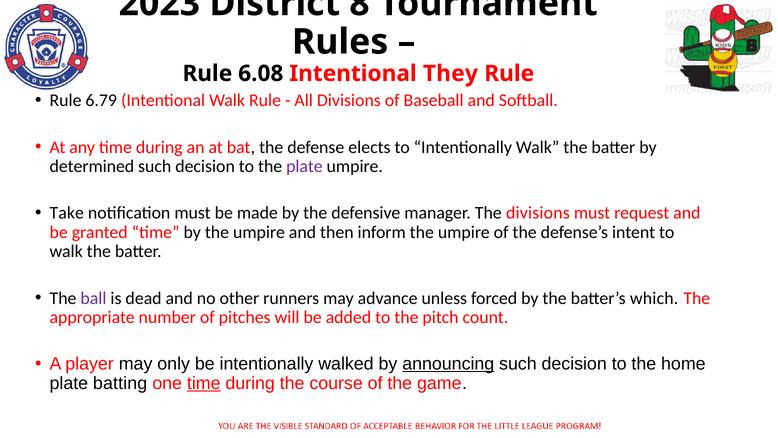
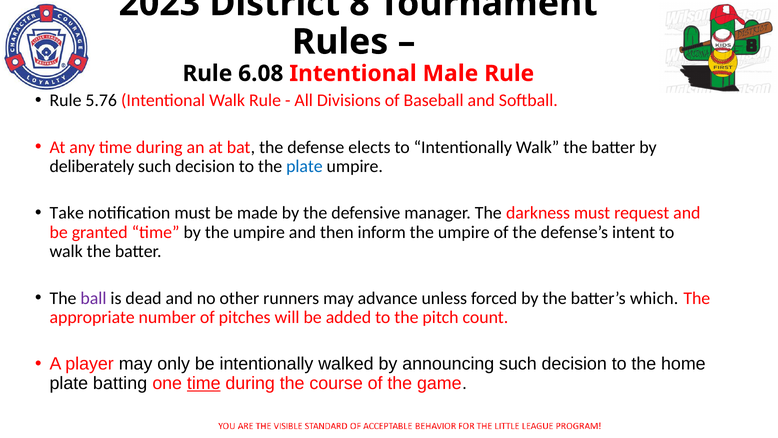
They: They -> Male (450, 73)
6.79: 6.79 -> 5.76 (101, 100)
determined: determined -> deliberately (92, 166)
plate colour: purple -> blue (304, 166)
The divisions: divisions -> darkness (538, 213)
announcing underline: present -> none (448, 364)
